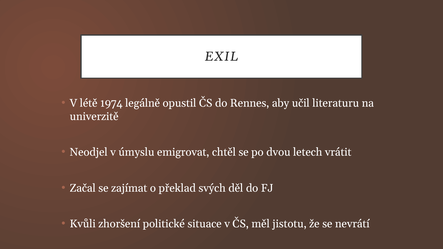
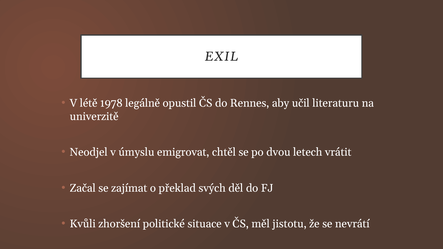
1974: 1974 -> 1978 (111, 103)
